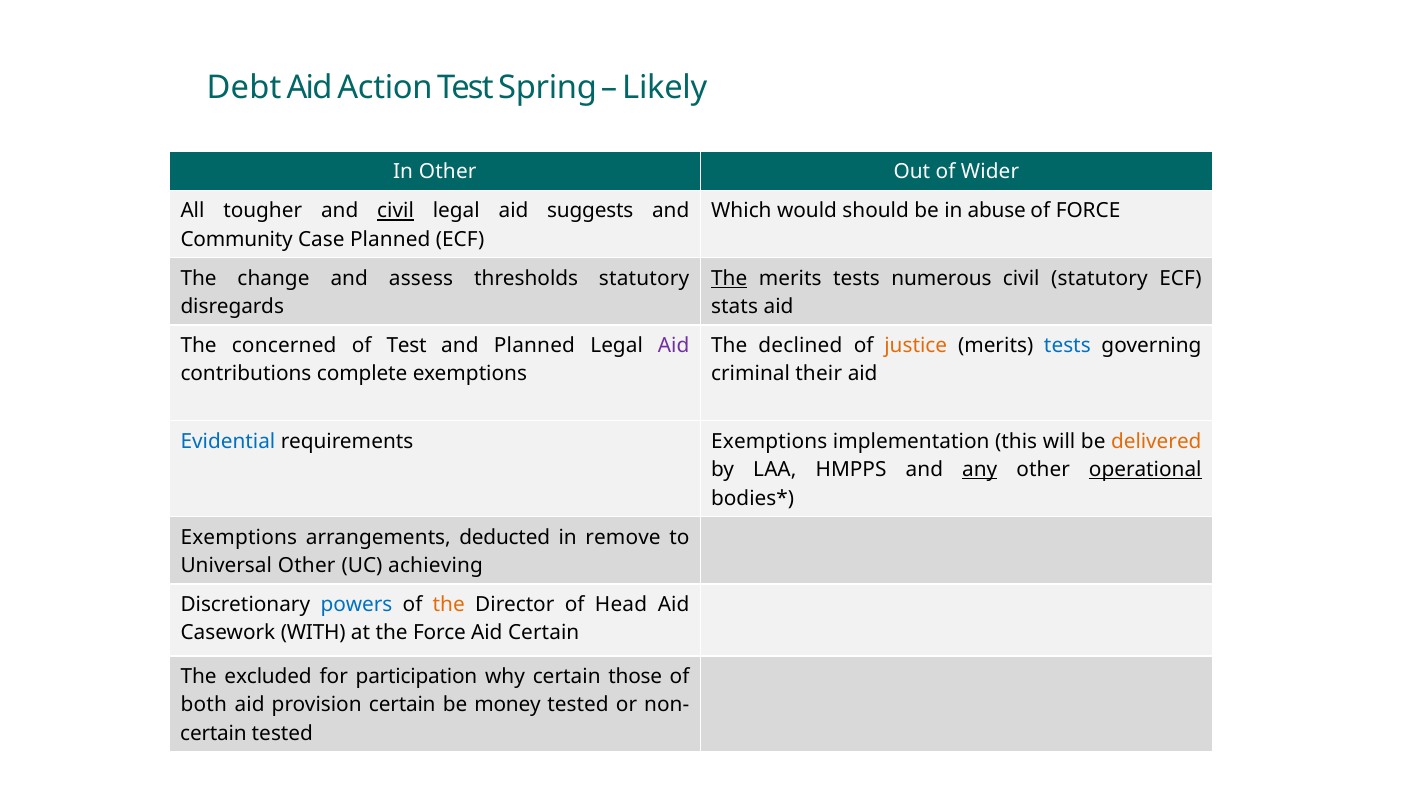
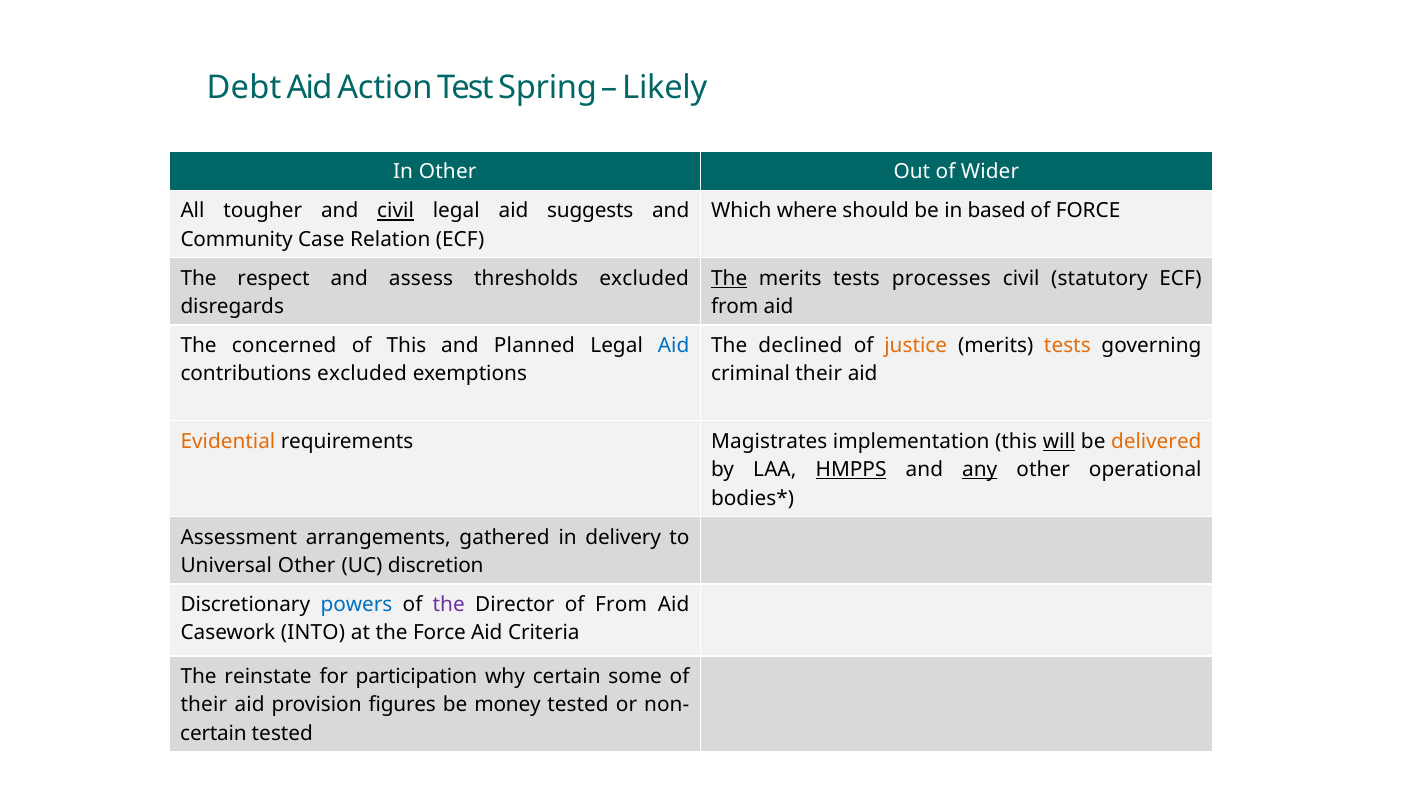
would: would -> where (807, 211)
abuse: abuse -> based (997, 211)
Case Planned: Planned -> Relation (390, 239)
change: change -> respect (274, 278)
thresholds statutory: statutory -> excluded (644, 278)
numerous: numerous -> processes (941, 278)
stats: stats -> from (735, 307)
of Test: Test -> This (406, 346)
Aid colour: purple -> blue (674, 346)
tests colour: blue -> orange (1067, 346)
contributions complete: complete -> excluded (362, 374)
Evidential colour: blue -> orange (228, 442)
requirements Exemptions: Exemptions -> Magistrates (769, 442)
will underline: none -> present (1059, 442)
HMPPS underline: none -> present (851, 470)
operational underline: present -> none (1145, 470)
Exemptions: Exemptions -> Assessment (239, 537)
deducted: deducted -> gathered (505, 537)
remove: remove -> delivery (623, 537)
achieving: achieving -> discretion (436, 566)
the colour: orange -> purple (449, 605)
of Head: Head -> From (621, 605)
WITH: WITH -> INTO (313, 633)
Aid Certain: Certain -> Criteria (544, 633)
excluded: excluded -> reinstate (268, 677)
those: those -> some (635, 677)
both: both -> their (204, 705)
provision certain: certain -> figures (402, 705)
